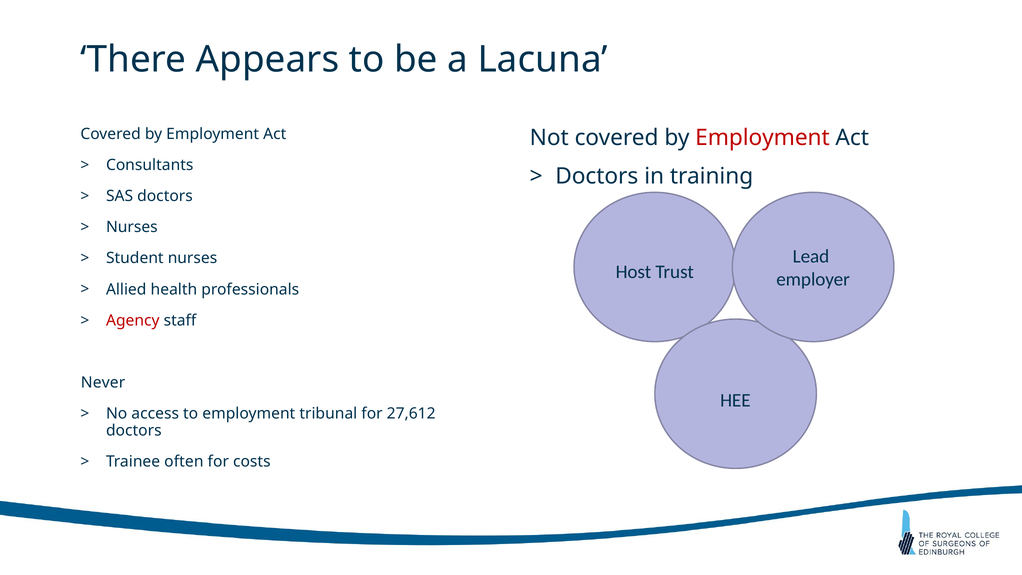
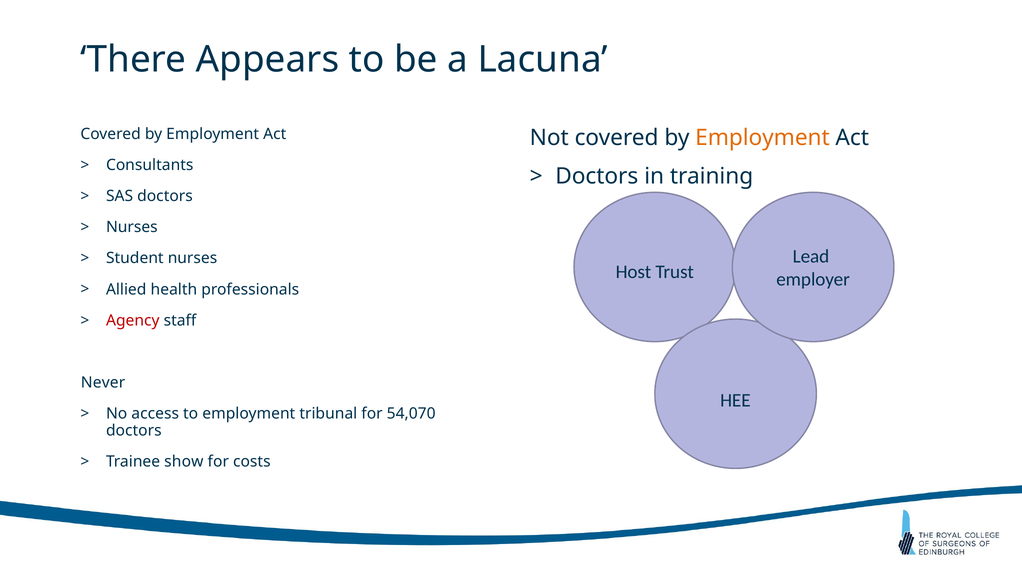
Employment colour: red -> orange (763, 138)
27,612: 27,612 -> 54,070 (411, 414)
often: often -> show (184, 461)
